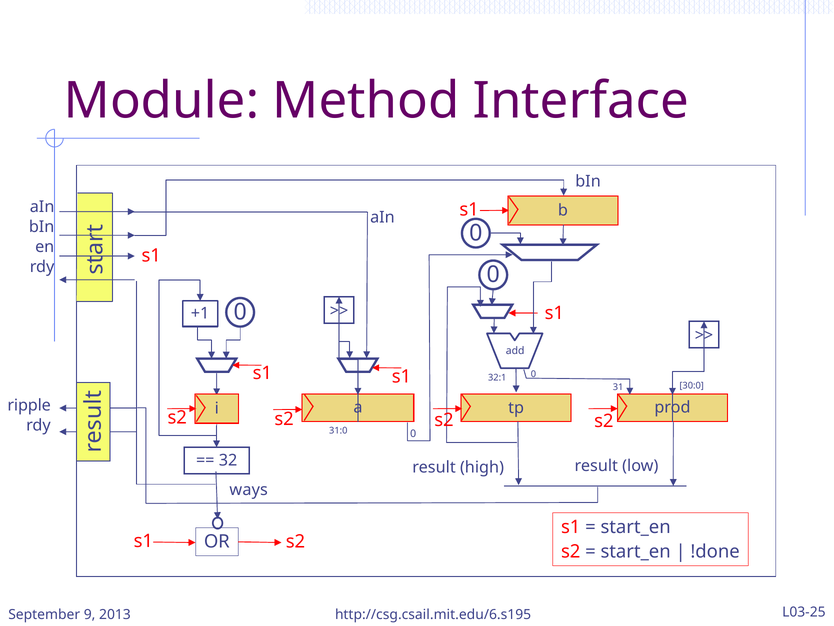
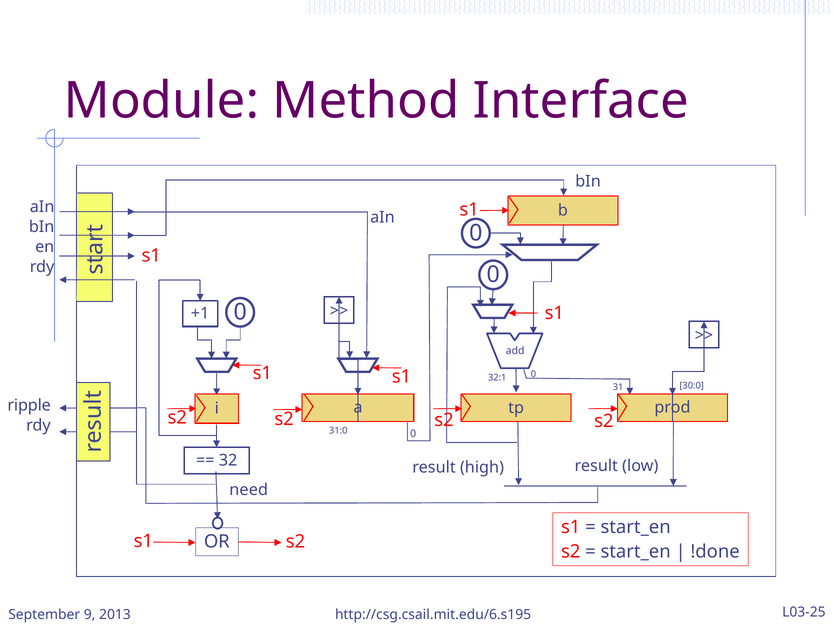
ways: ways -> need (249, 490)
